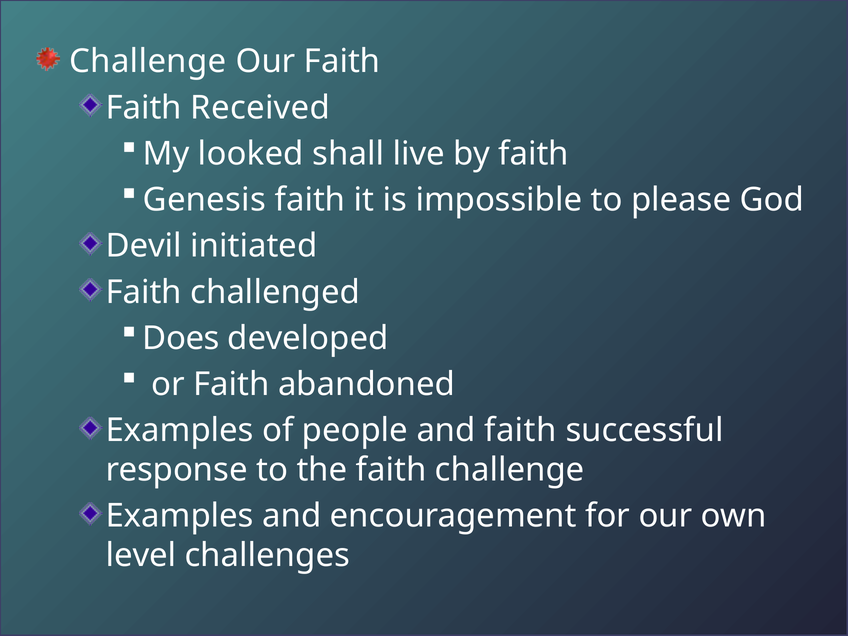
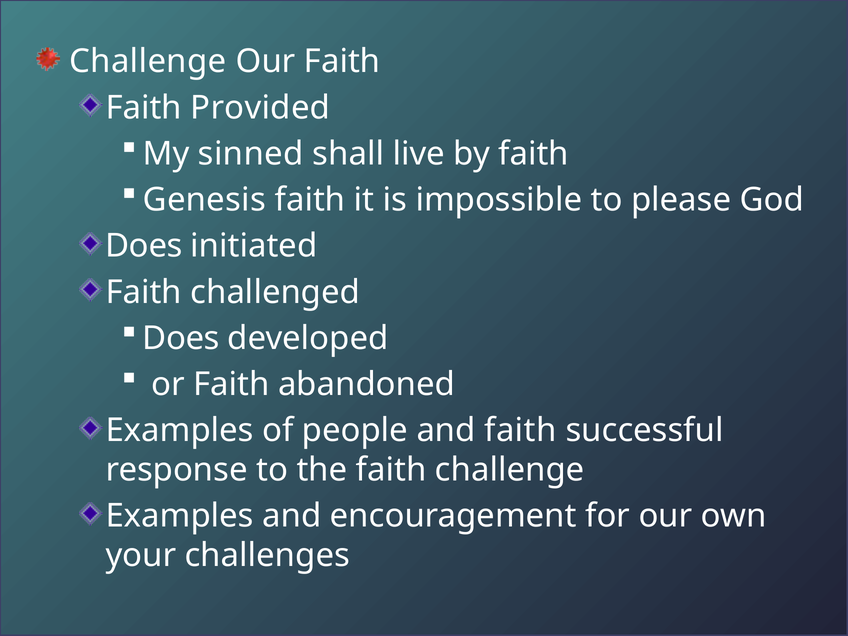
Received: Received -> Provided (260, 108)
looked: looked -> sinned (251, 154)
Devil: Devil -> Does (144, 246)
level: level -> your (141, 556)
